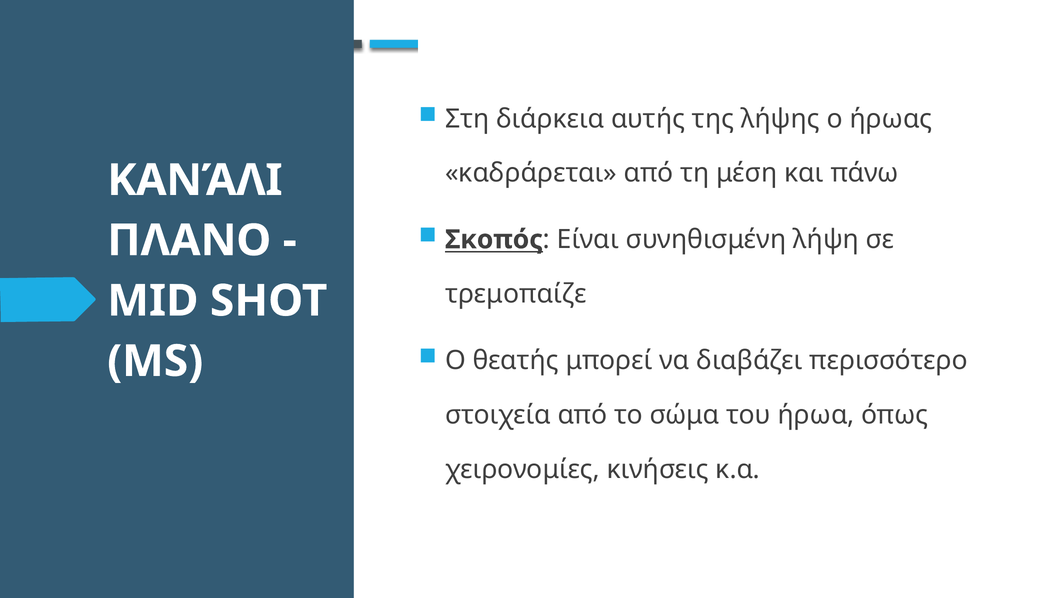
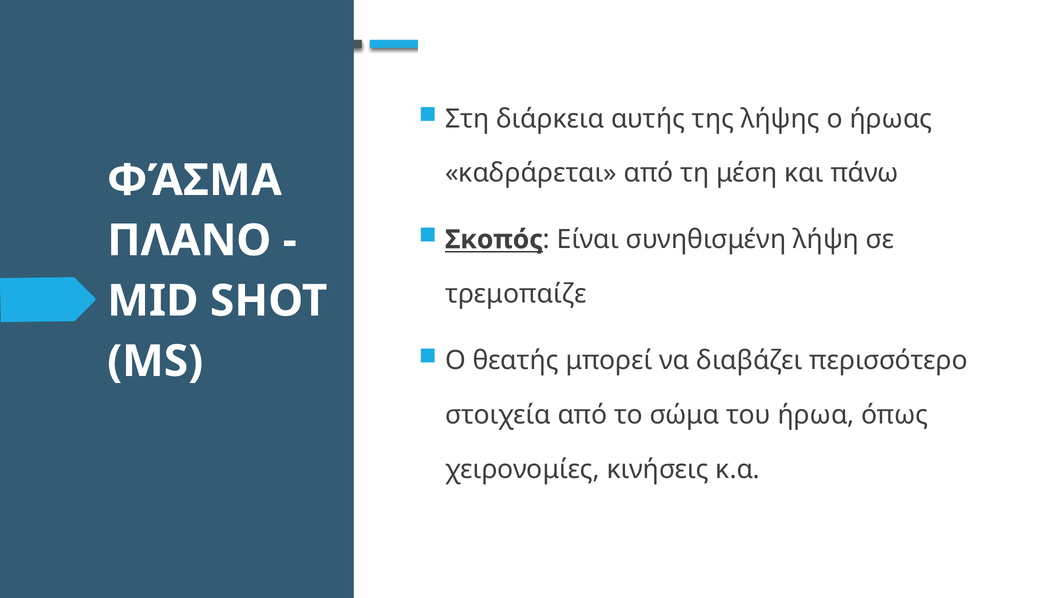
ΚΑΝΆΛΙ: ΚΑΝΆΛΙ -> ΦΆΣΜΑ (194, 180)
